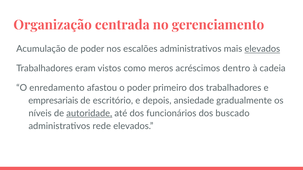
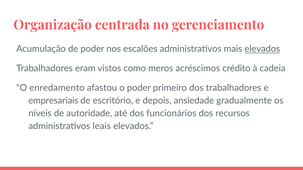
dentro: dentro -> crédito (236, 69)
autoridade underline: present -> none (89, 114)
buscado: buscado -> recursos (233, 114)
rede: rede -> leais (102, 126)
